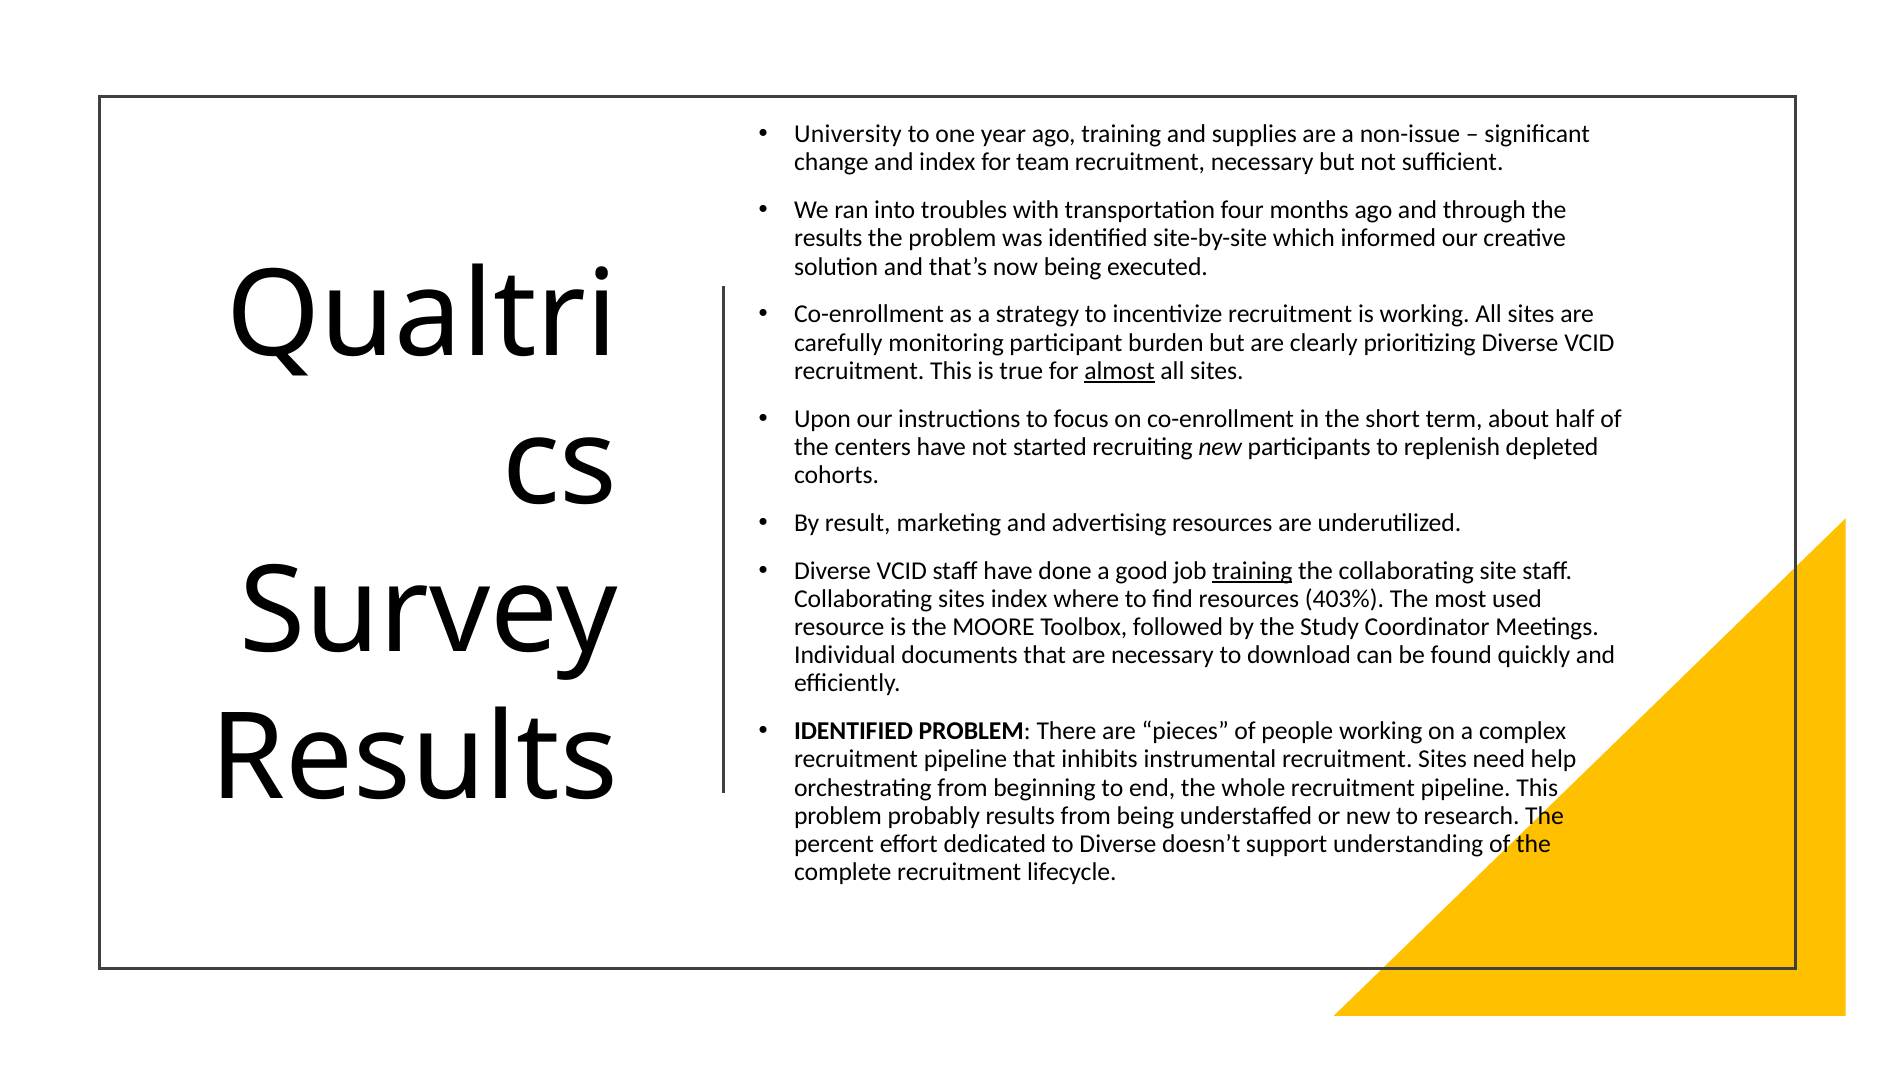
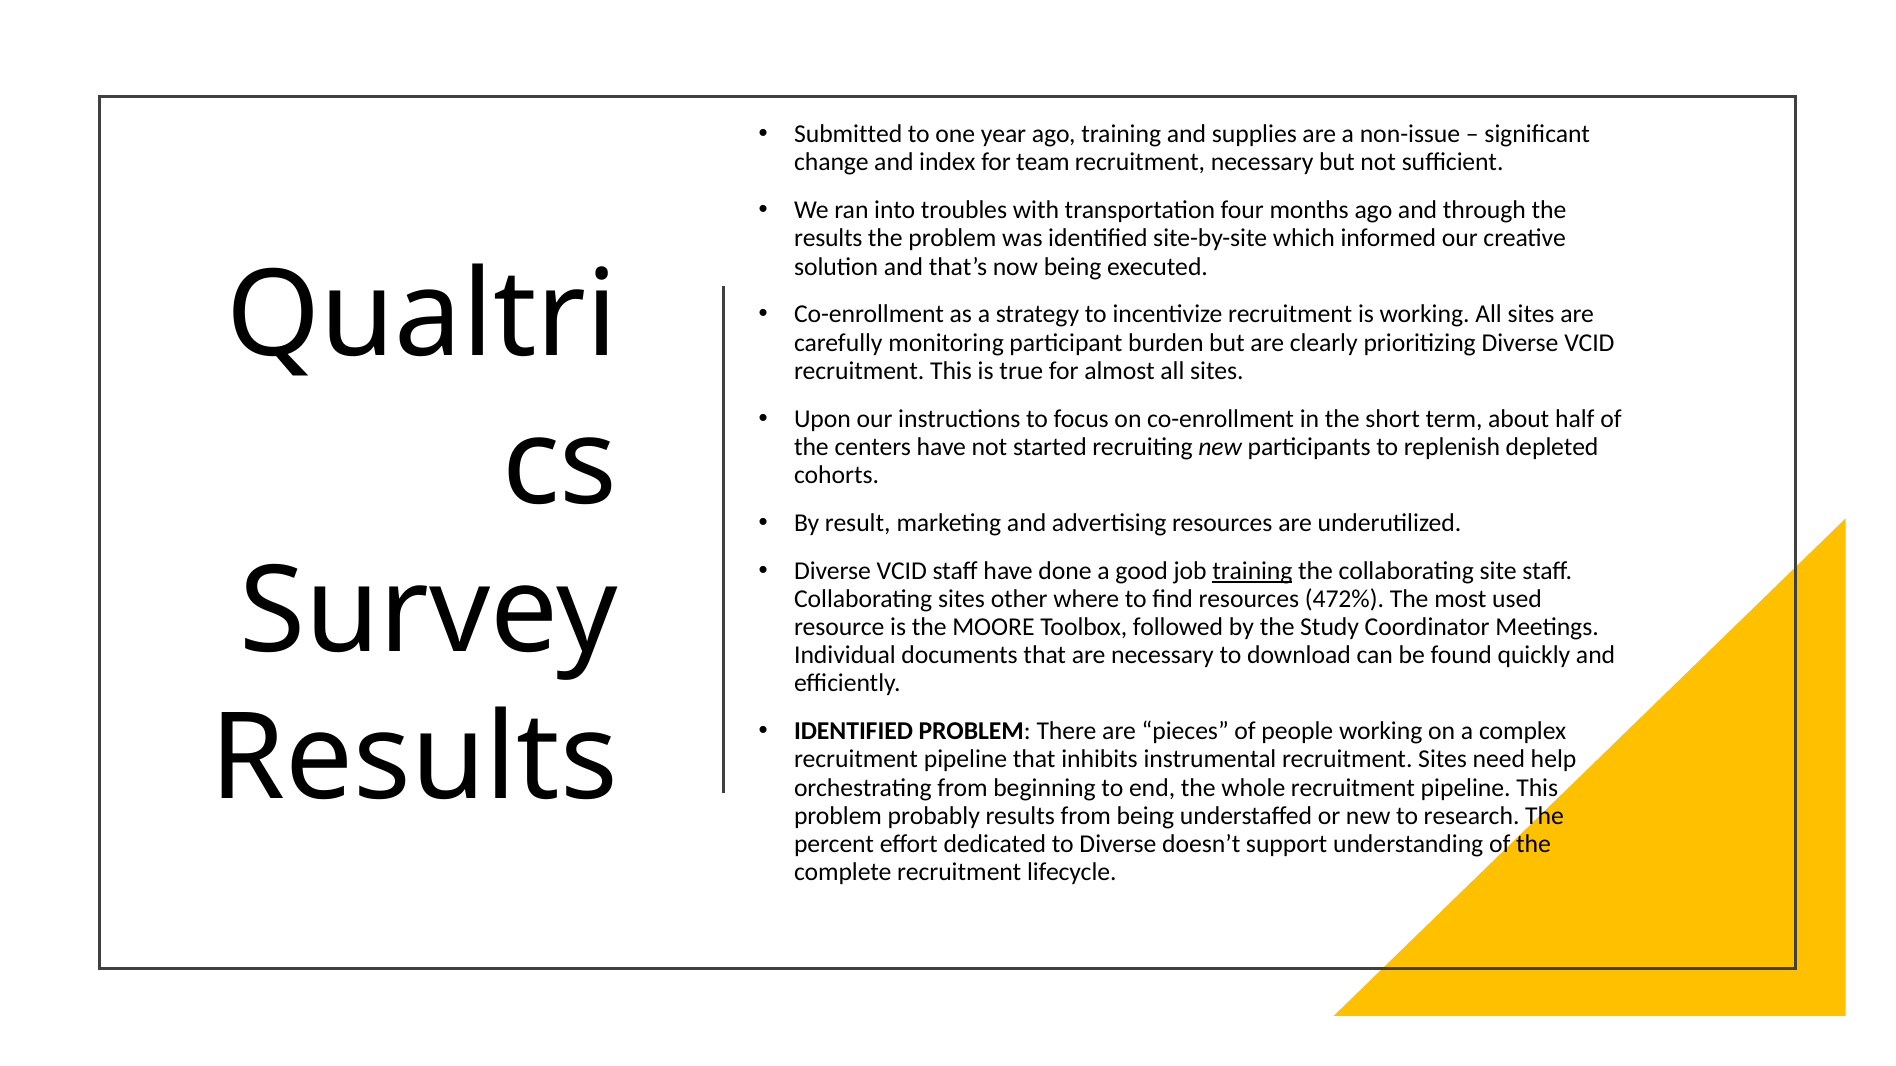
University: University -> Submitted (848, 134)
almost underline: present -> none (1120, 371)
sites index: index -> other (1019, 599)
403%: 403% -> 472% (1344, 599)
